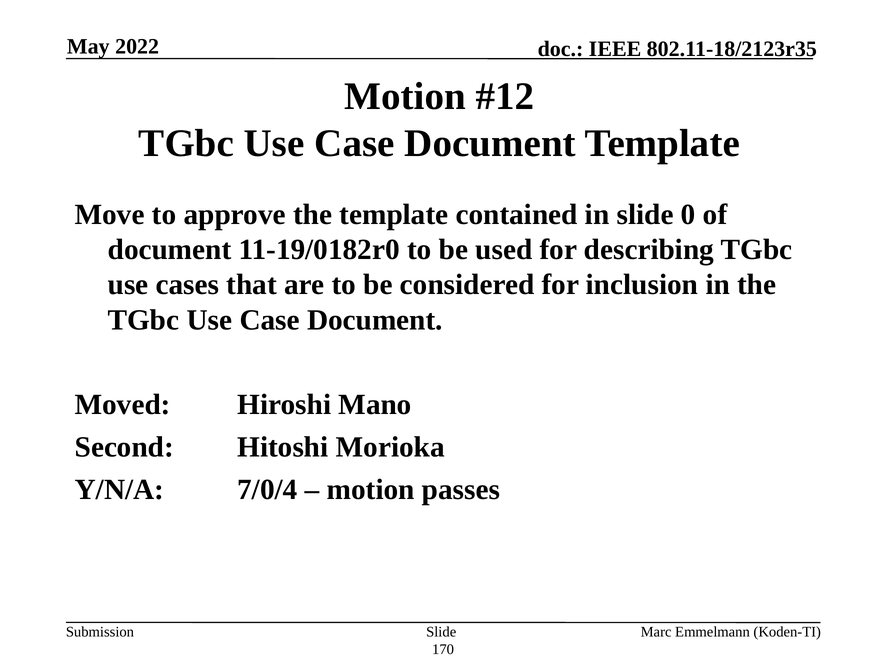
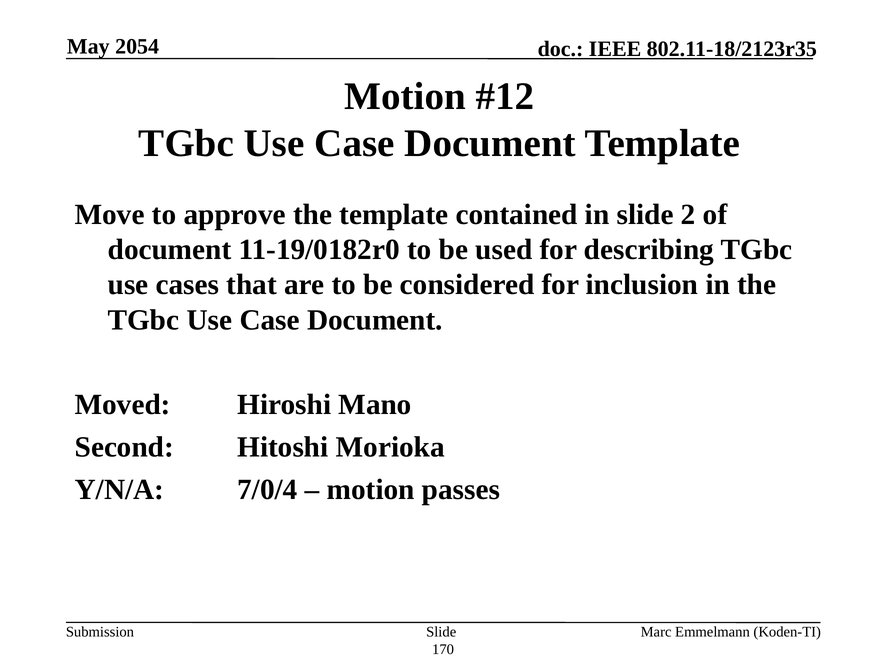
2022: 2022 -> 2054 (137, 47)
0: 0 -> 2 (688, 215)
